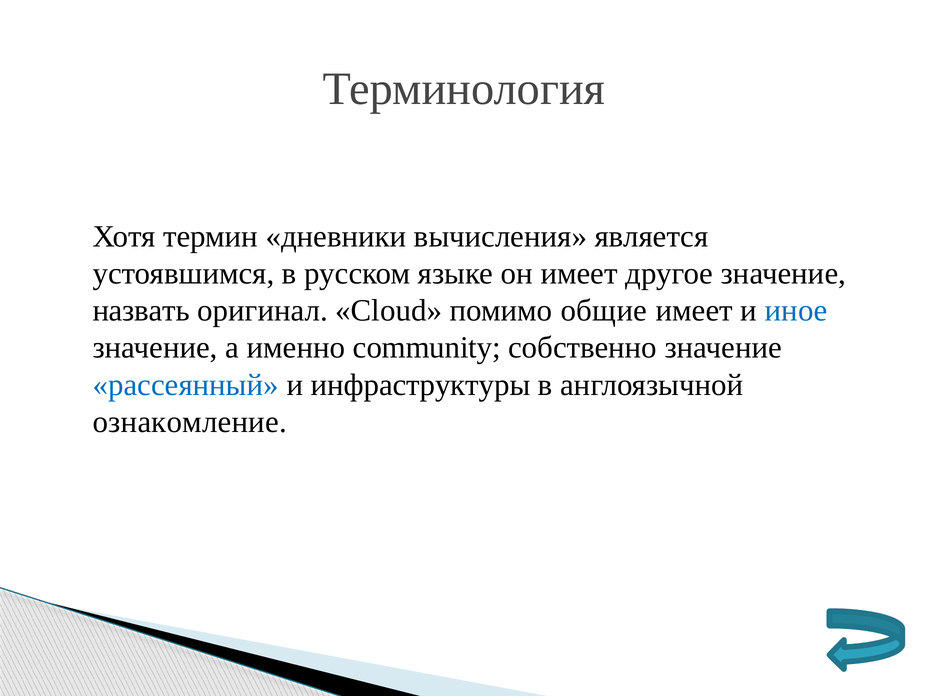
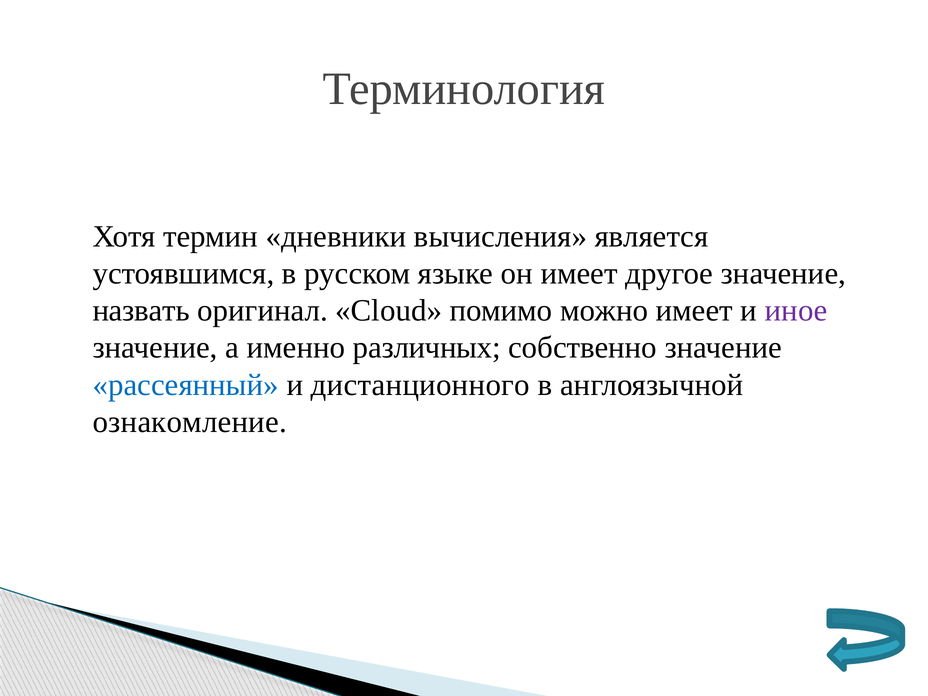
общие: общие -> можно (604, 311)
иное colour: blue -> purple (796, 311)
community: community -> различных (427, 348)
инфраструктуры: инфраструктуры -> дистанционного (420, 385)
